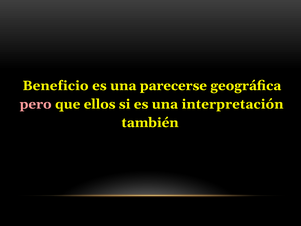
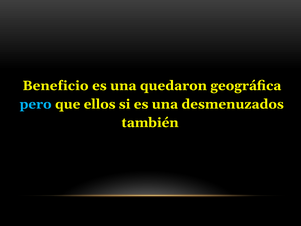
parecerse: parecerse -> quedaron (173, 86)
pero colour: pink -> light blue (36, 104)
interpretación: interpretación -> desmenuzados (233, 104)
